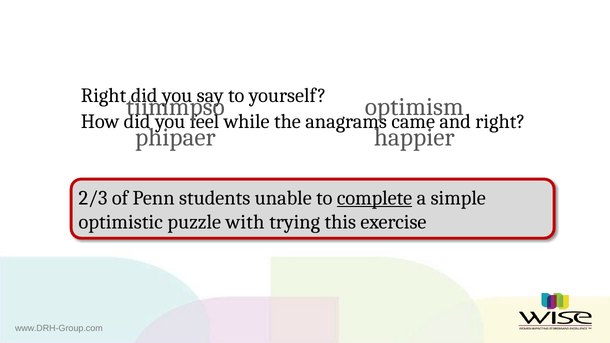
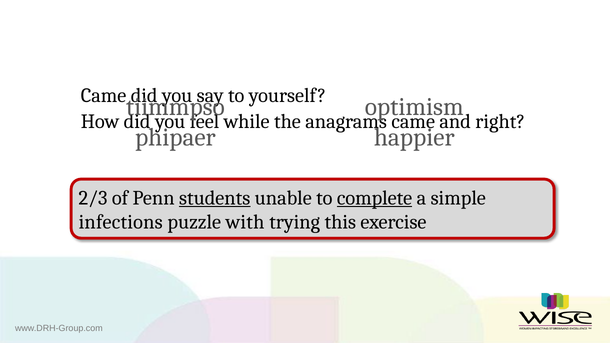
Right: Right -> Came (104, 96)
students underline: none -> present (215, 198)
optimistic: optimistic -> infections (121, 222)
